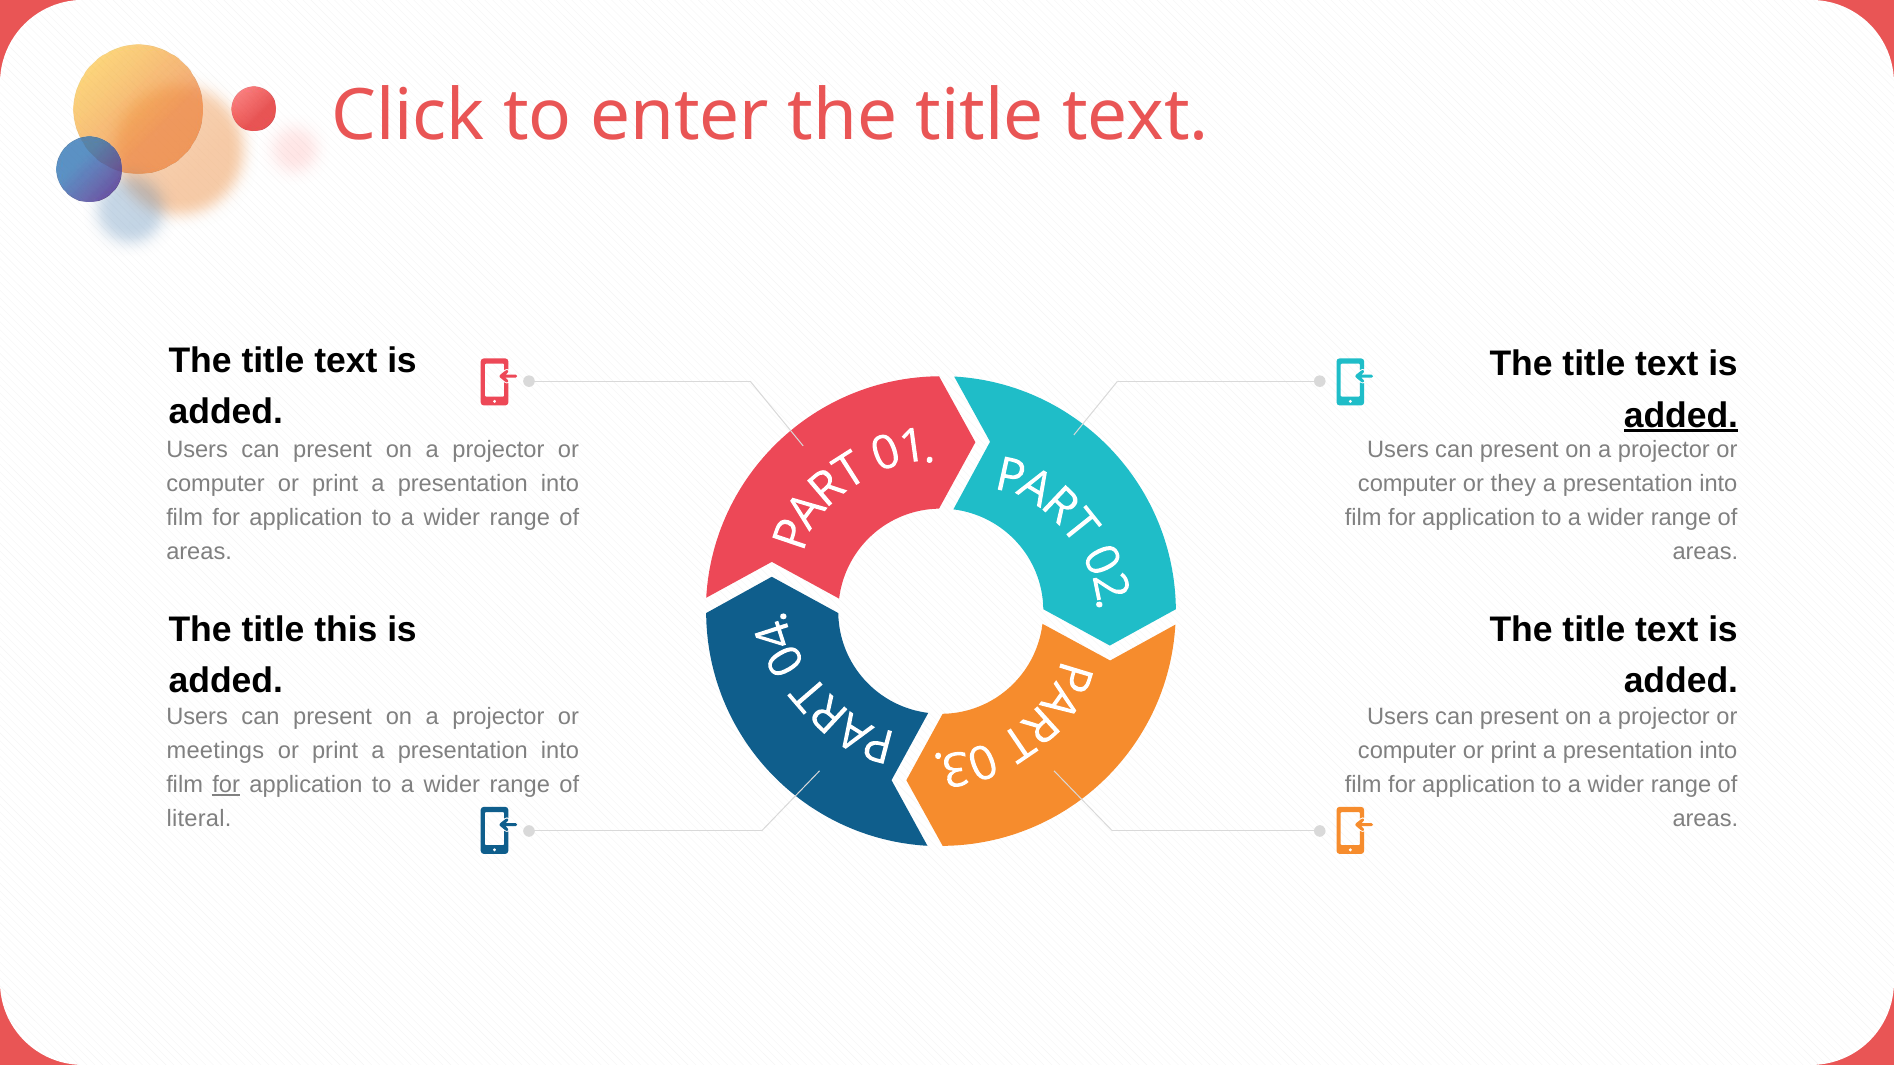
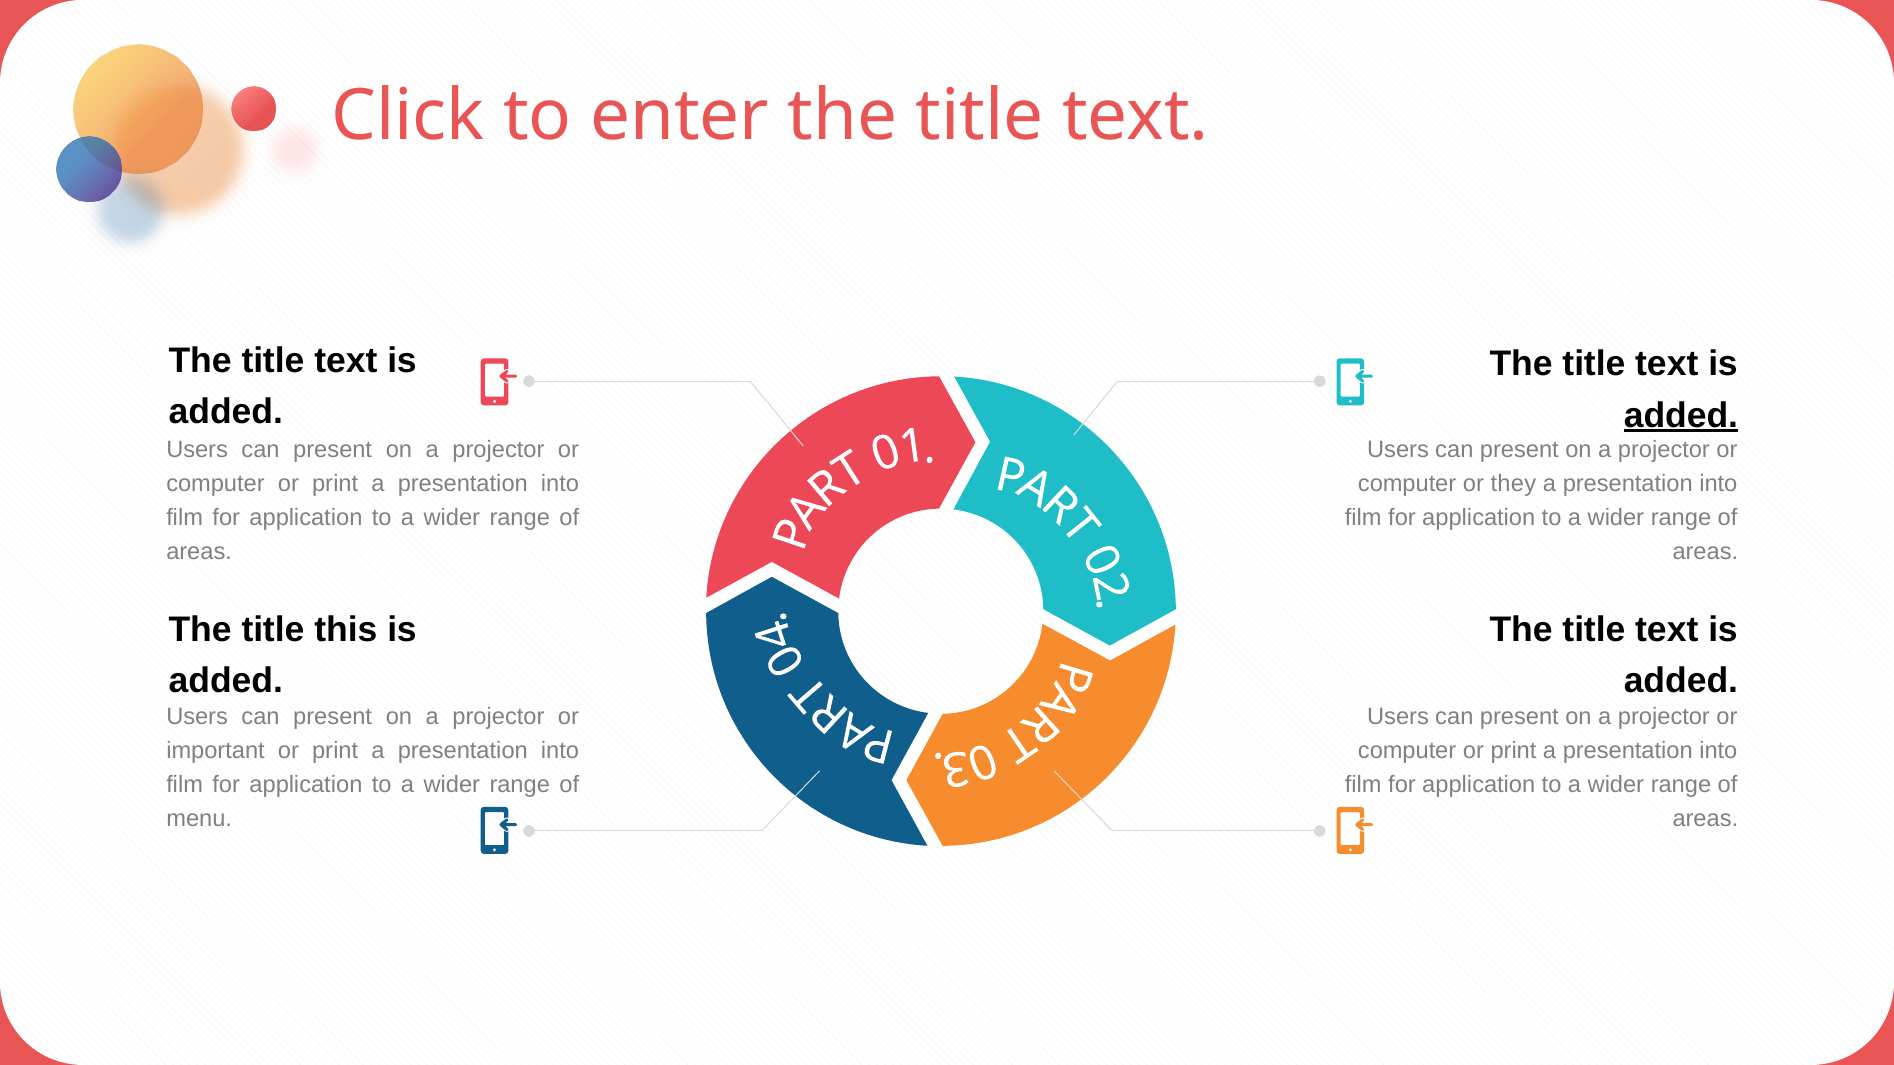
meetings: meetings -> important (216, 751)
for underline: present -> none (226, 785)
literal: literal -> menu (199, 819)
